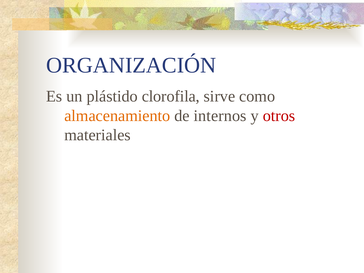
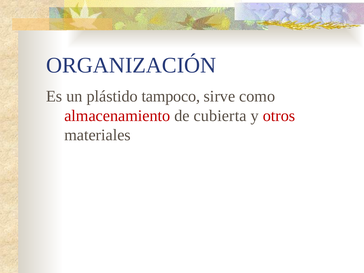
clorofila: clorofila -> tampoco (171, 96)
almacenamiento colour: orange -> red (117, 116)
internos: internos -> cubierta (220, 116)
